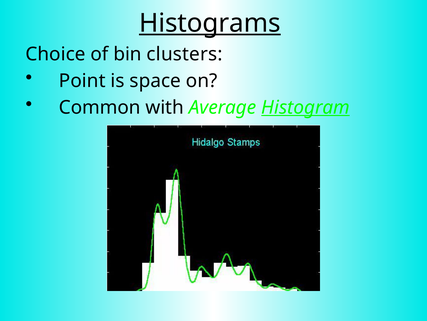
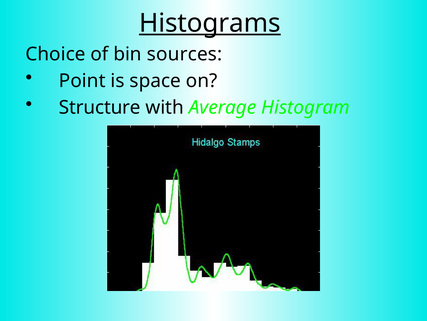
clusters: clusters -> sources (185, 54)
Common: Common -> Structure (100, 107)
Histogram underline: present -> none (306, 107)
